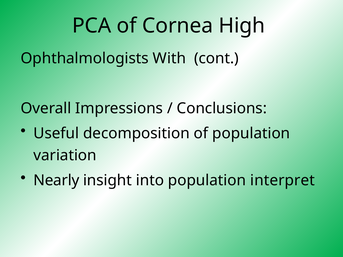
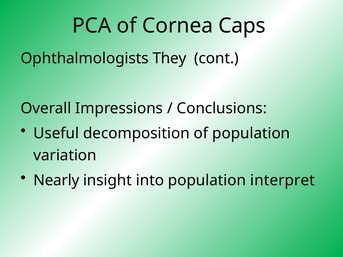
High: High -> Caps (242, 26)
With: With -> They (170, 58)
